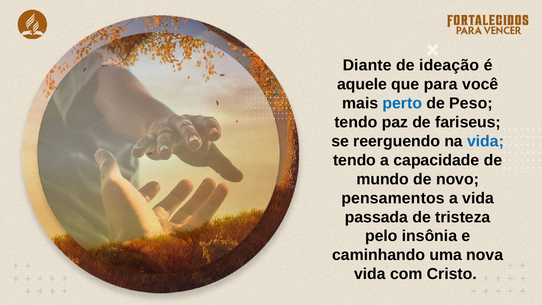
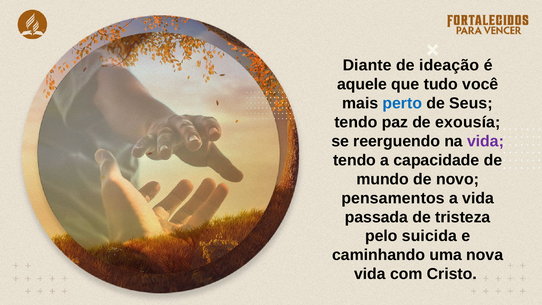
para: para -> tudo (441, 84)
Peso: Peso -> Seus (471, 103)
fariseus: fariseus -> exousía (468, 122)
vida colour: blue -> purple (486, 141)
insônia: insônia -> suicida (429, 236)
